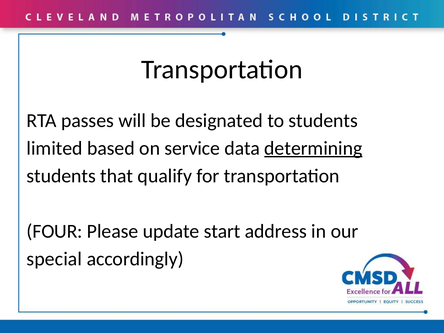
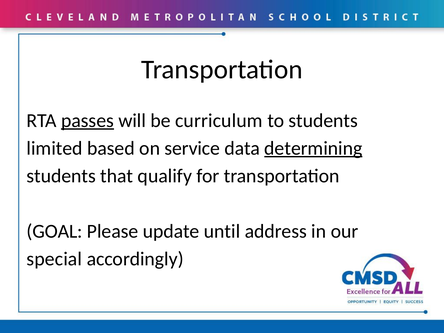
passes underline: none -> present (87, 121)
designated: designated -> curriculum (219, 121)
FOUR: FOUR -> GOAL (55, 231)
start: start -> until (222, 231)
